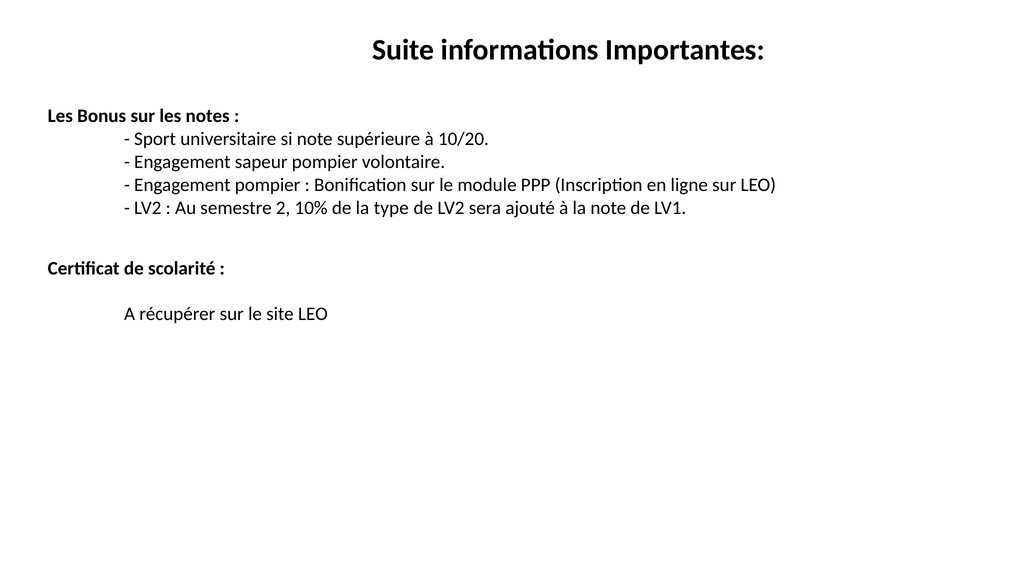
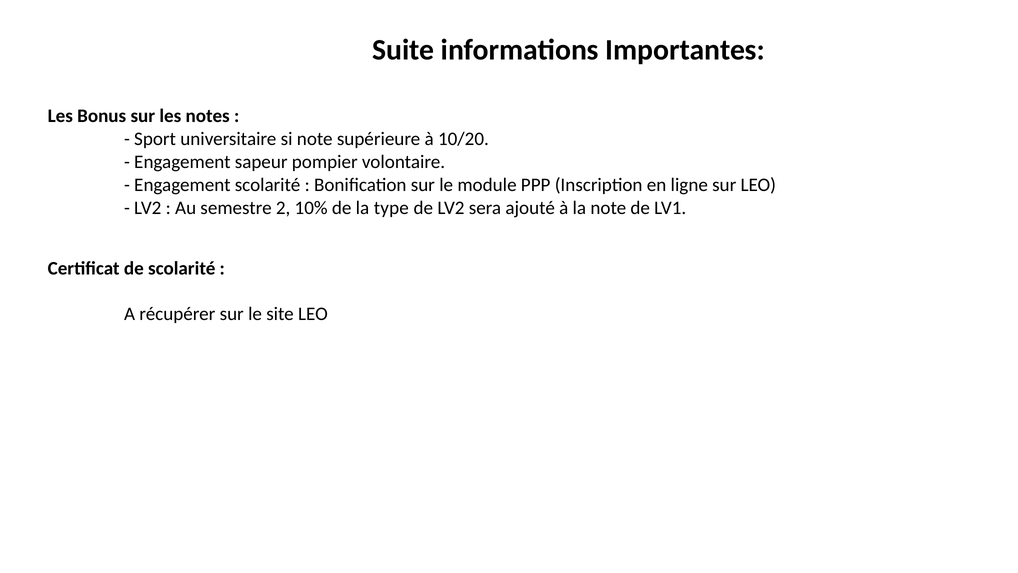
Engagement pompier: pompier -> scolarité (268, 185)
